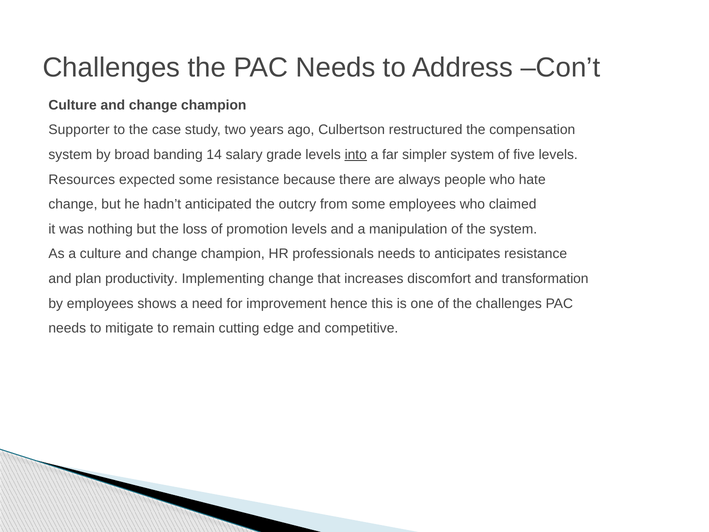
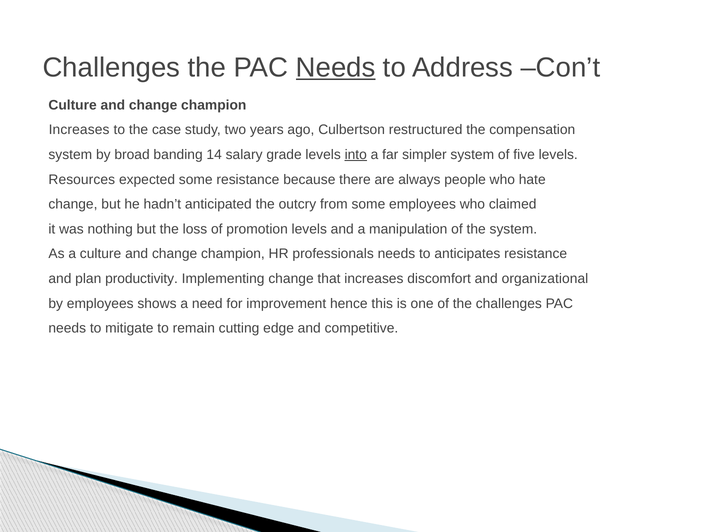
Needs underline: none -> present (336, 68)
Supporter: Supporter -> Increases (79, 130)
transformation: transformation -> organizational (545, 279)
